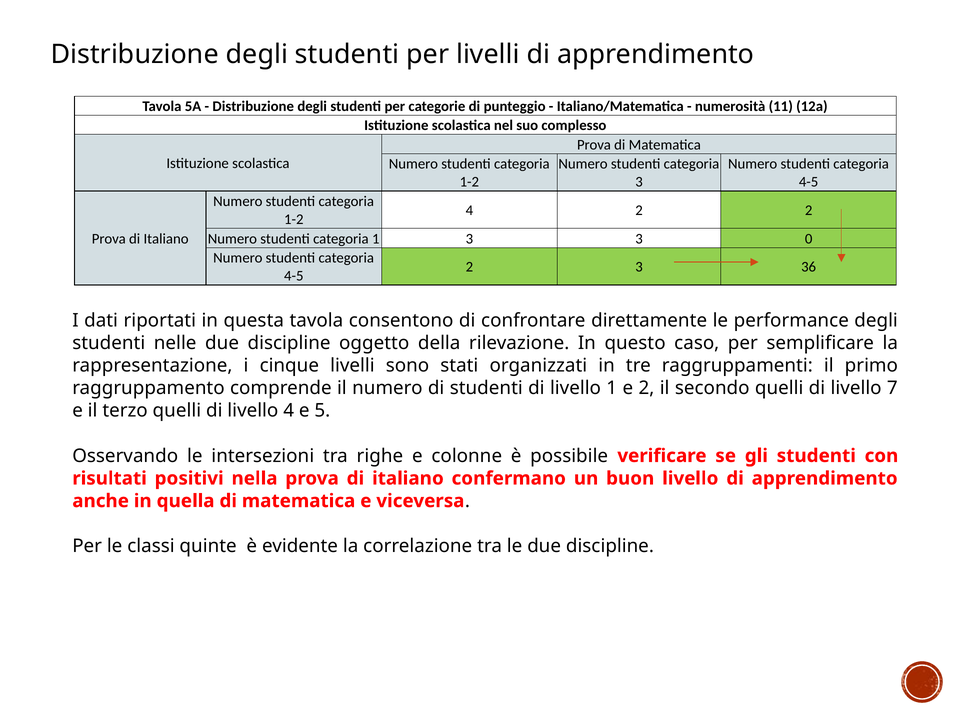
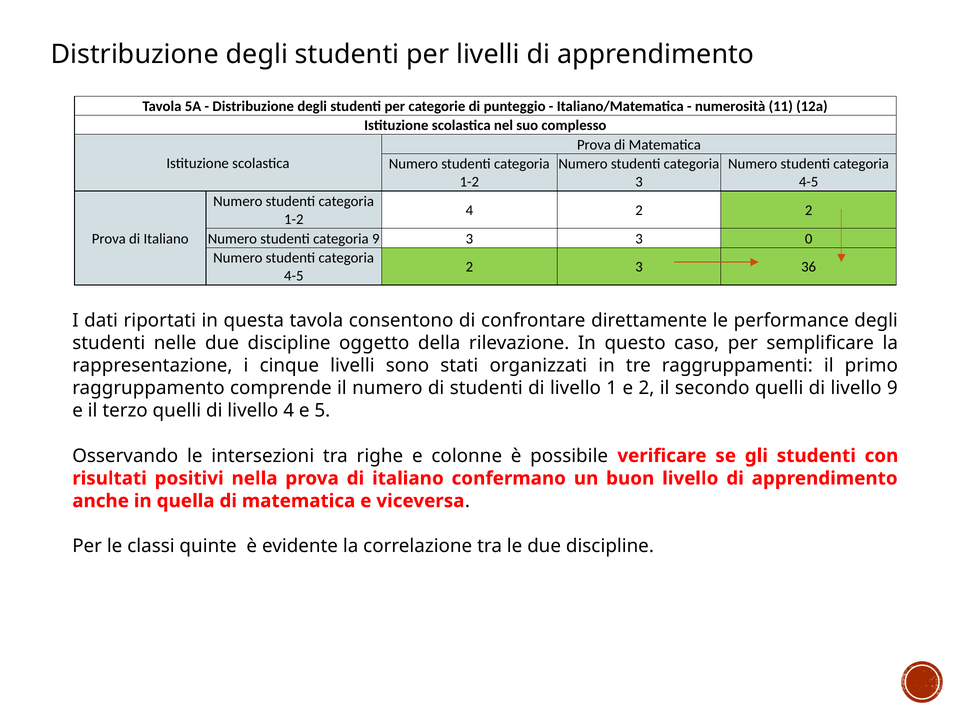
categoria 1: 1 -> 9 (376, 239)
livello 7: 7 -> 9 (892, 388)
